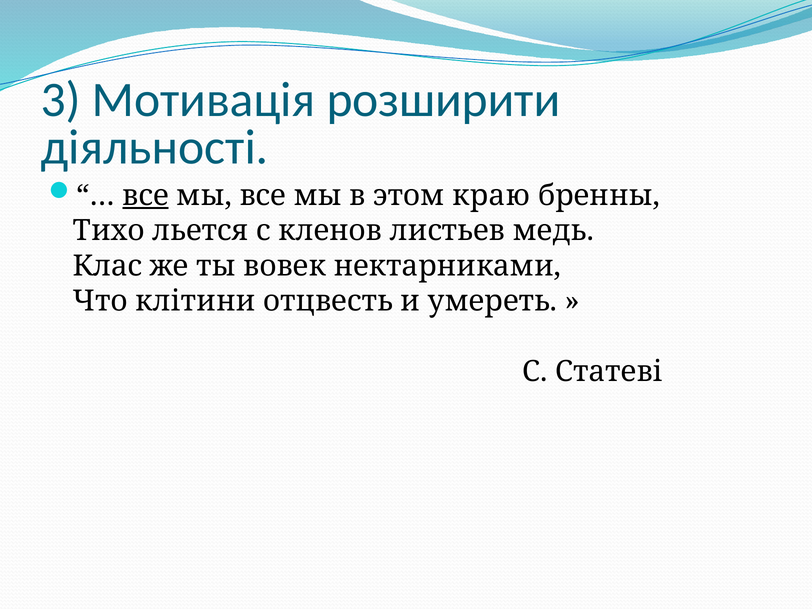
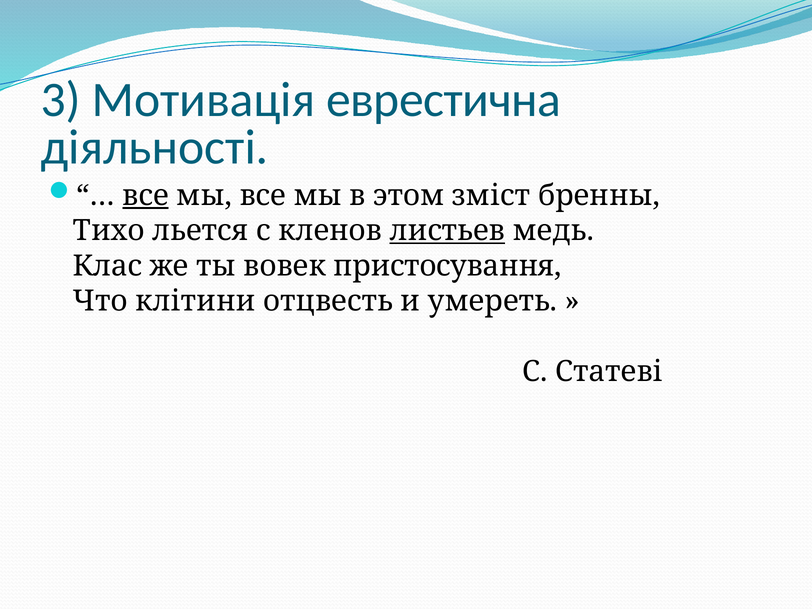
розширити: розширити -> еврестична (444, 100)
краю: краю -> зміст (491, 196)
листьев underline: none -> present (447, 231)
нектарниками: нектарниками -> пристосування (448, 266)
